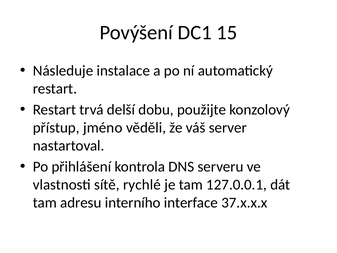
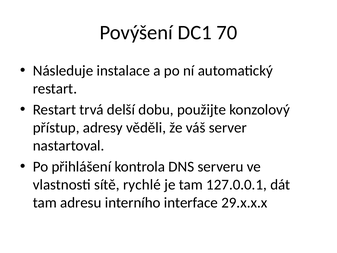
15: 15 -> 70 (227, 33)
jméno: jméno -> adresy (103, 128)
37.x.x.x: 37.x.x.x -> 29.x.x.x (244, 203)
